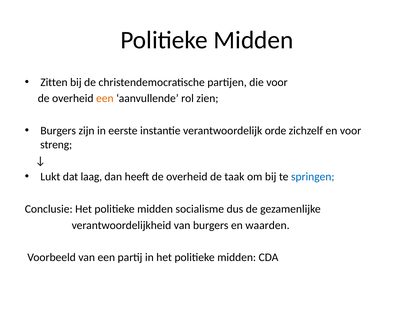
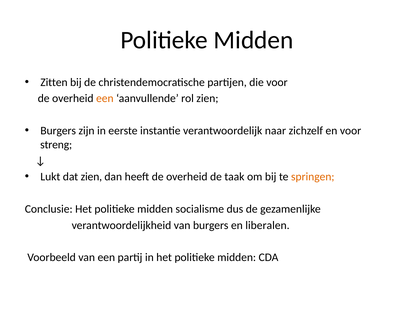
orde: orde -> naar (275, 131)
dat laag: laag -> zien (91, 177)
springen colour: blue -> orange (313, 177)
waarden: waarden -> liberalen (268, 225)
